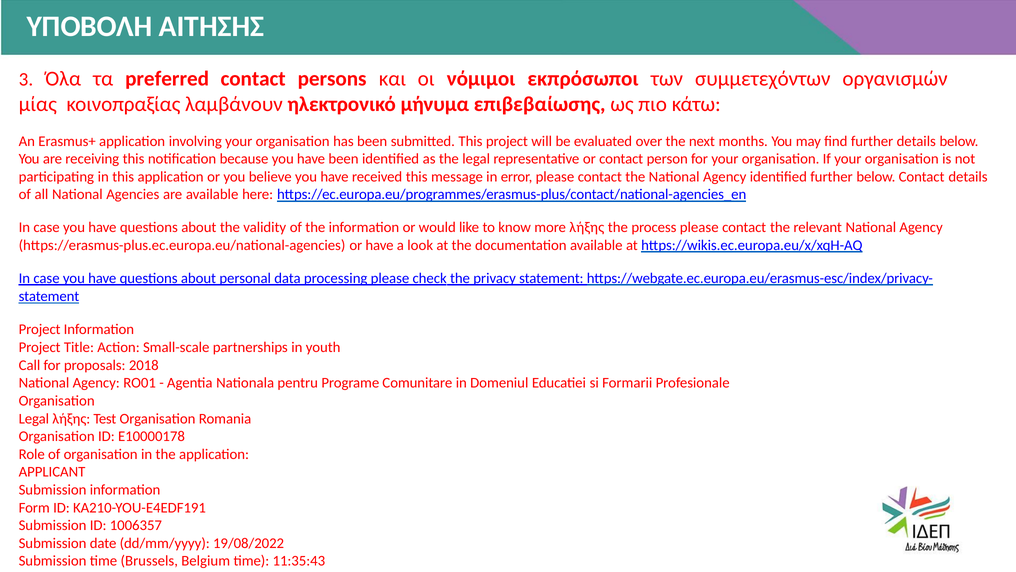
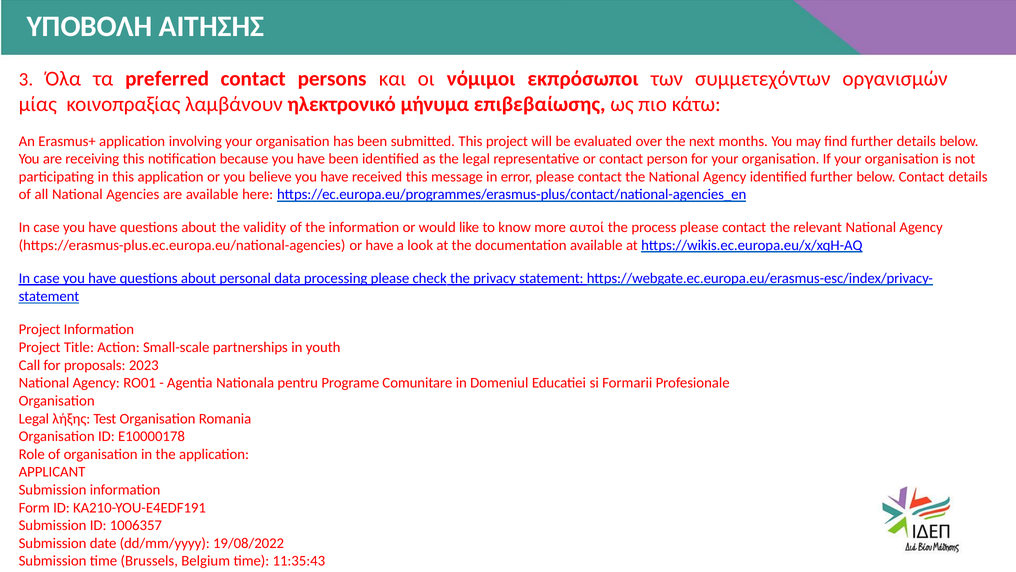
more λήξης: λήξης -> αυτοί (587, 227)
2018: 2018 -> 2023 (144, 365)
